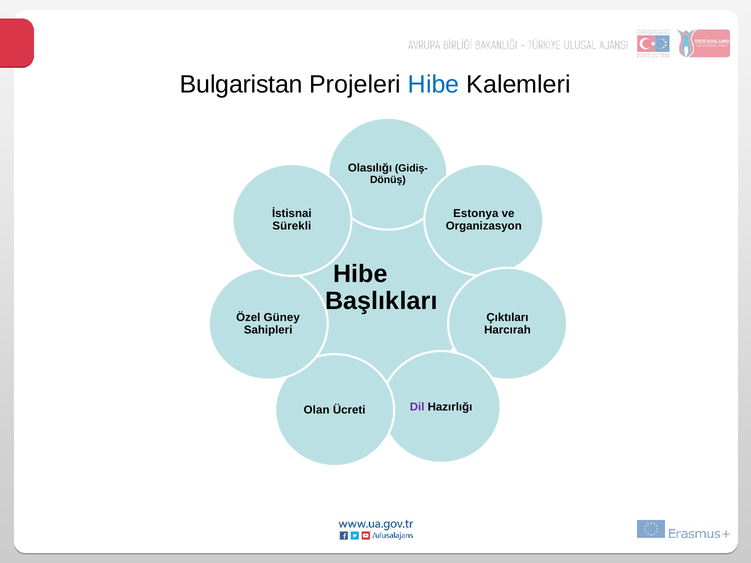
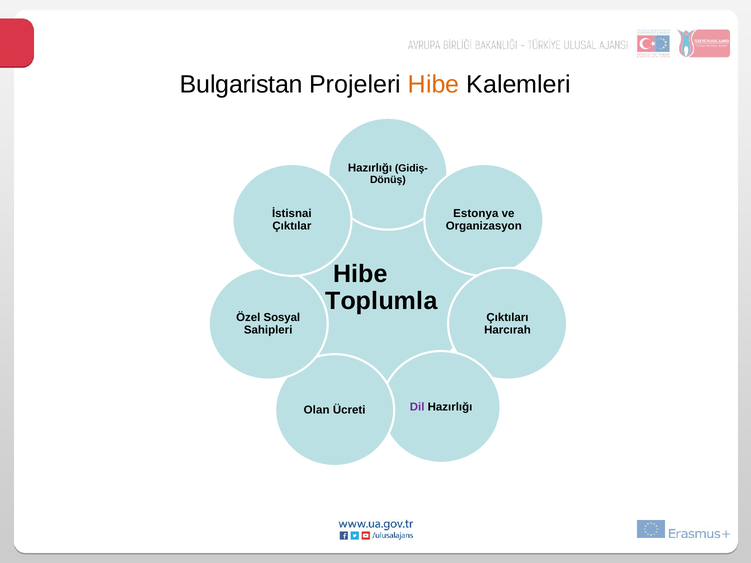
Hibe colour: blue -> orange (434, 84)
Olasılığı: Olasılığı -> Hazırlığı (370, 168)
Sürekli: Sürekli -> Çıktılar (292, 226)
Başlıkları: Başlıkları -> Toplumla (381, 301)
Güney: Güney -> Sosyal (282, 318)
